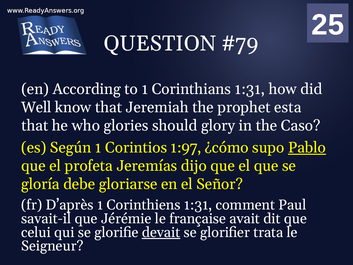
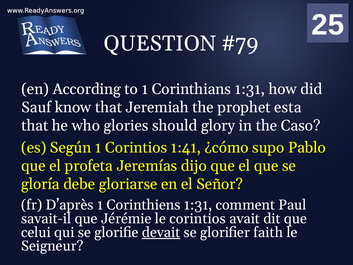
Well: Well -> Sauf (36, 107)
1:97: 1:97 -> 1:41 (186, 148)
Pablo underline: present -> none (307, 148)
le française: française -> corintios (198, 218)
trata: trata -> faith (268, 232)
